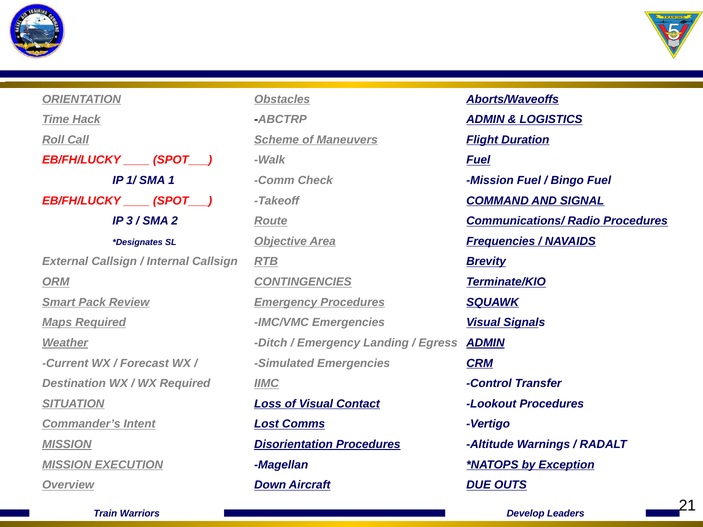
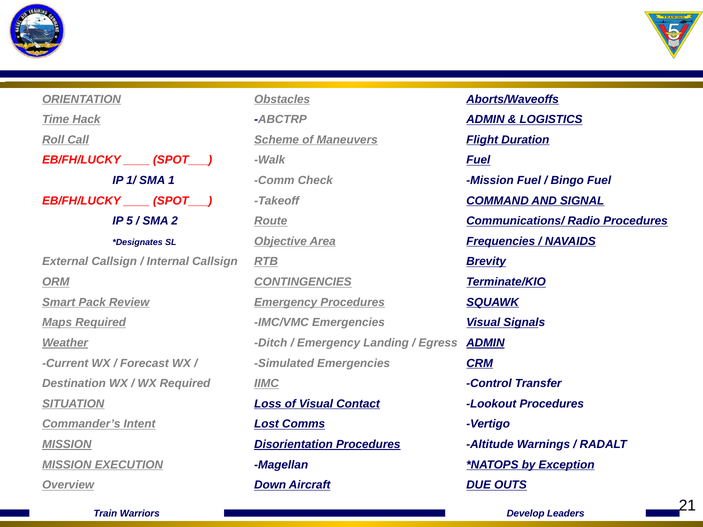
3: 3 -> 5 (130, 221)
